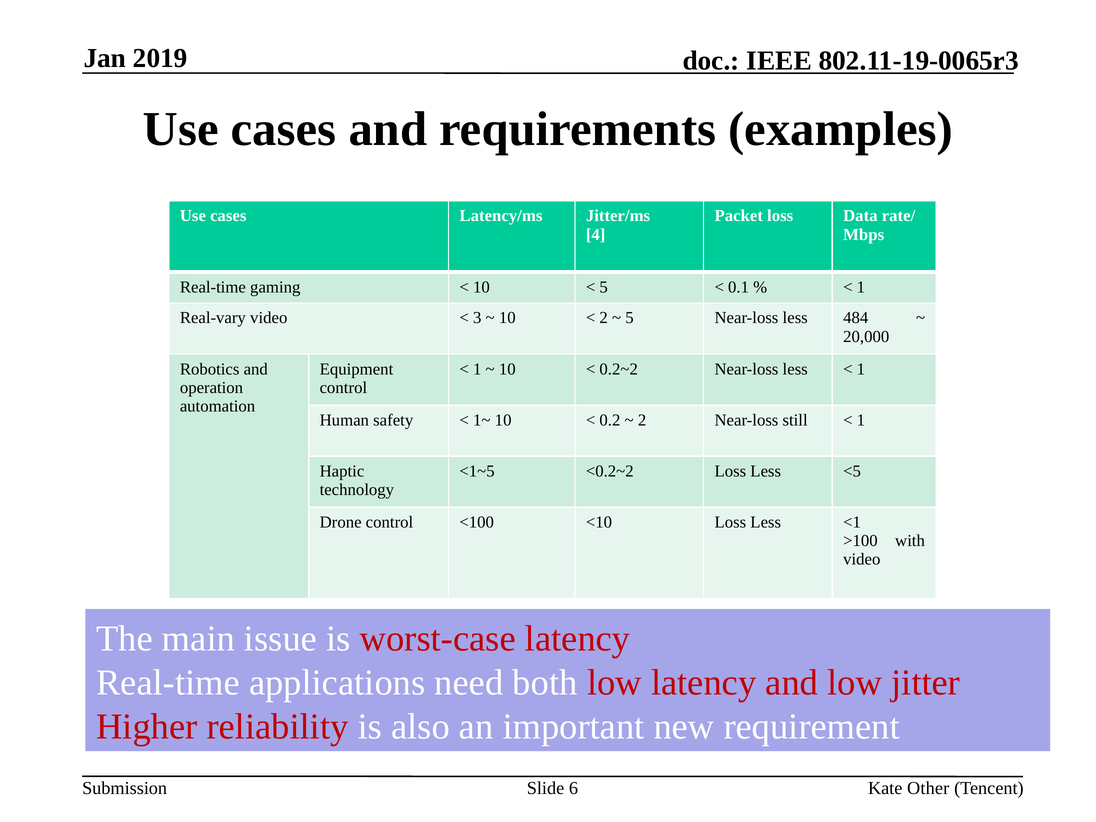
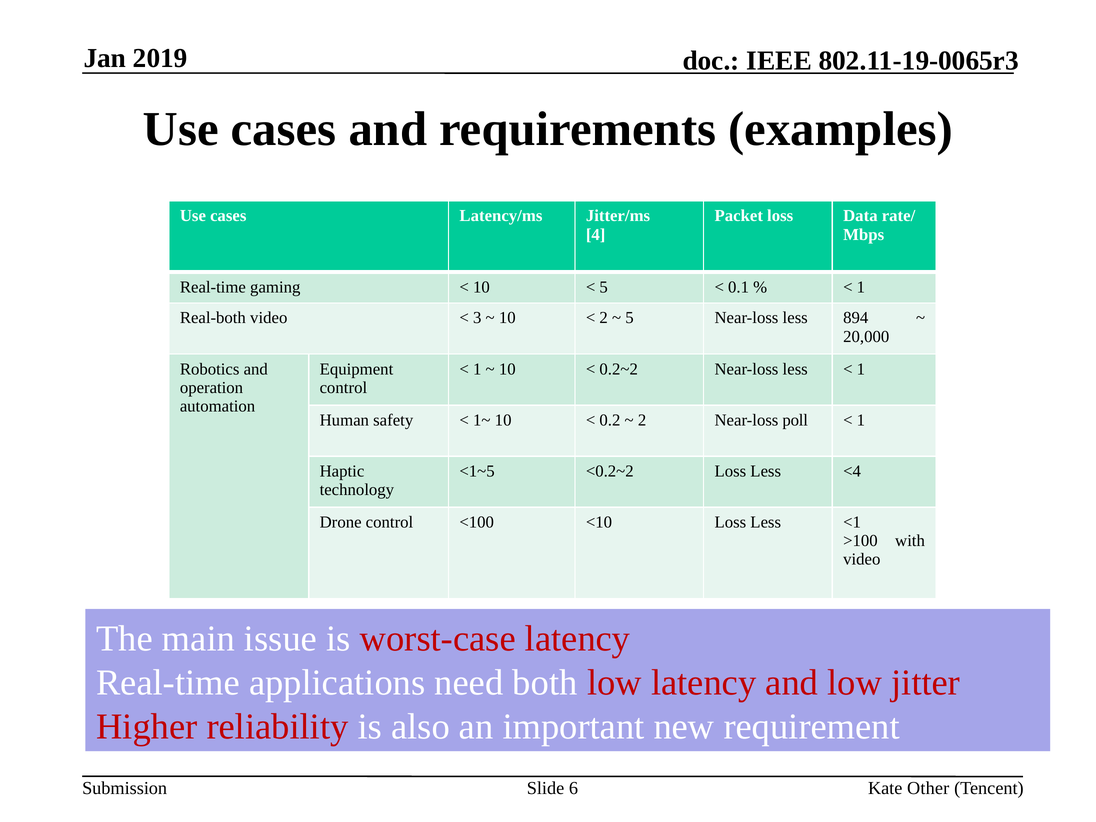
Real-vary: Real-vary -> Real-both (213, 318)
484: 484 -> 894 (856, 318)
still: still -> poll (795, 420)
<5: <5 -> <4 (852, 471)
